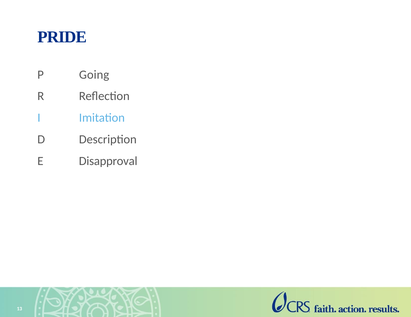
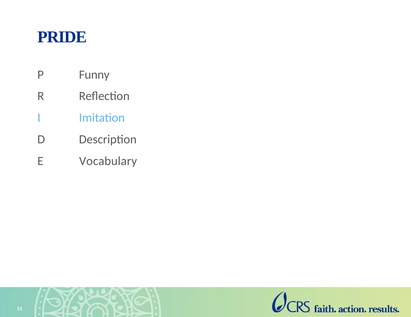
Going: Going -> Funny (94, 75)
Disapproval: Disapproval -> Vocabulary (108, 161)
